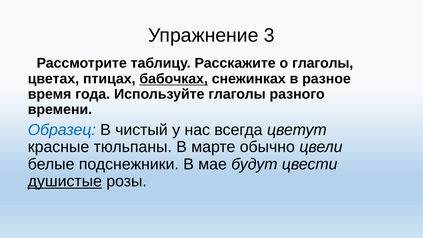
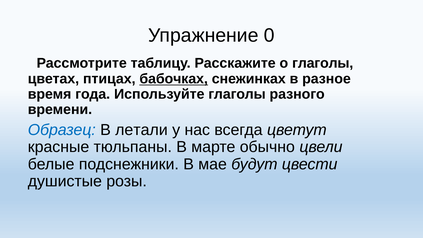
3: 3 -> 0 (269, 36)
чистый: чистый -> летали (141, 130)
душистые underline: present -> none (65, 181)
